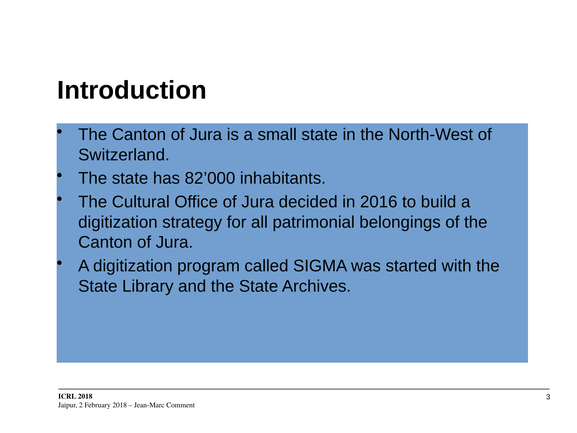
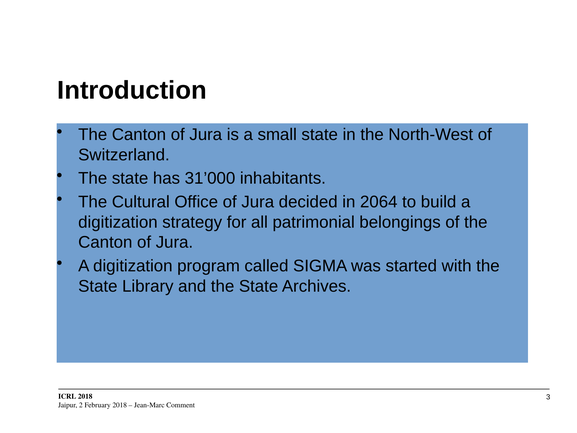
82’000: 82’000 -> 31’000 (210, 178)
2016: 2016 -> 2064 (379, 202)
